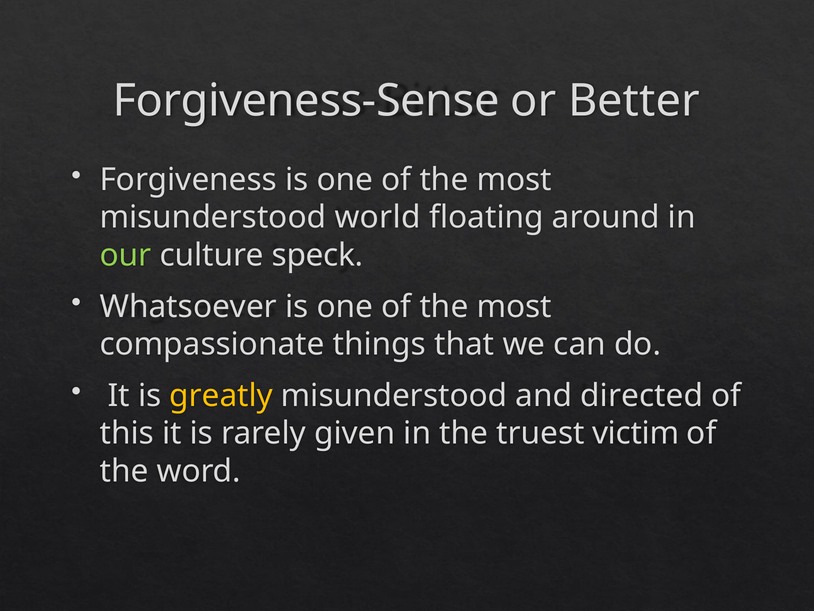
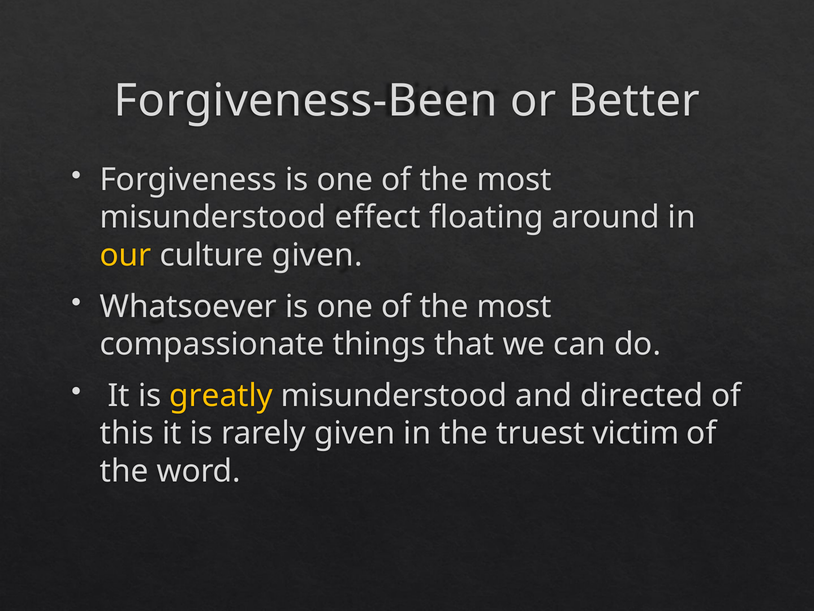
Forgiveness-Sense: Forgiveness-Sense -> Forgiveness-Been (306, 101)
world: world -> effect (378, 217)
our colour: light green -> yellow (126, 255)
culture speck: speck -> given (317, 255)
